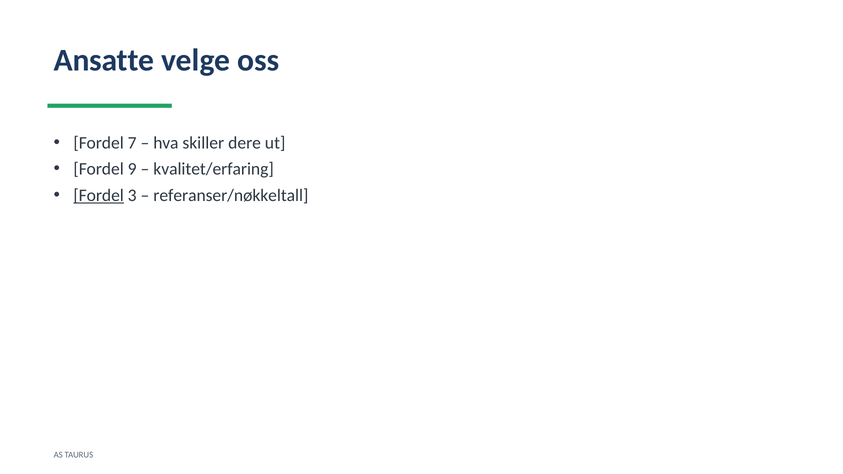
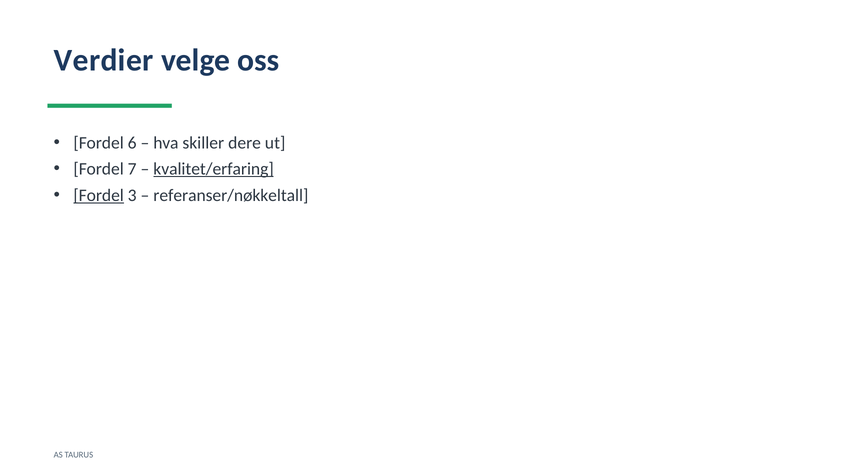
Ansatte: Ansatte -> Verdier (104, 60)
7: 7 -> 6 (132, 143)
9: 9 -> 7 (132, 169)
kvalitet/erfaring underline: none -> present (214, 169)
